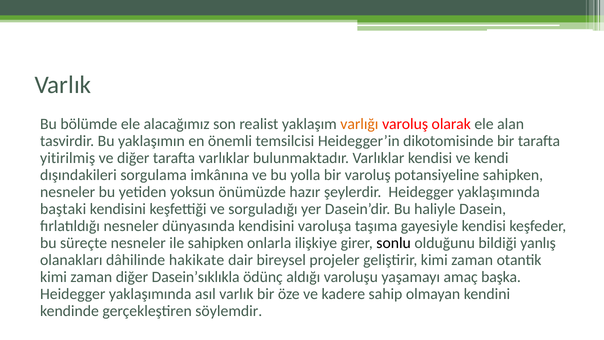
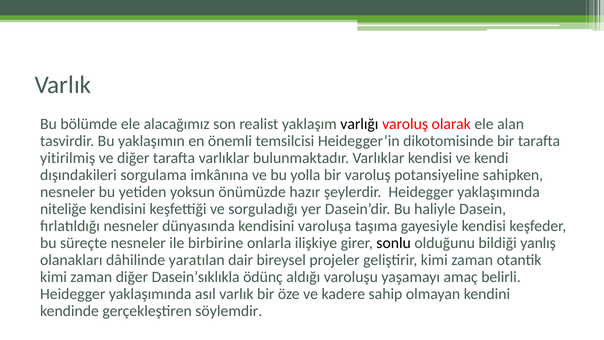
varlığı colour: orange -> black (359, 124)
baştaki: baştaki -> niteliğe (63, 209)
ile sahipken: sahipken -> birbirine (216, 243)
hakikate: hakikate -> yaratılan (197, 260)
başka: başka -> belirli (501, 277)
